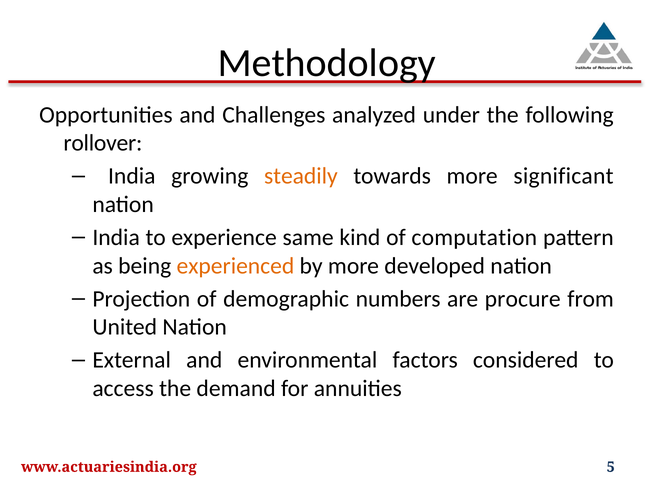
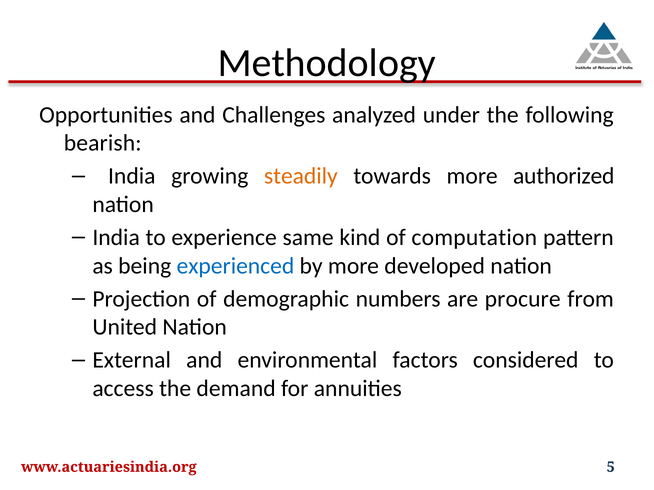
rollover: rollover -> bearish (103, 143)
significant: significant -> authorized (564, 176)
experienced colour: orange -> blue (235, 266)
